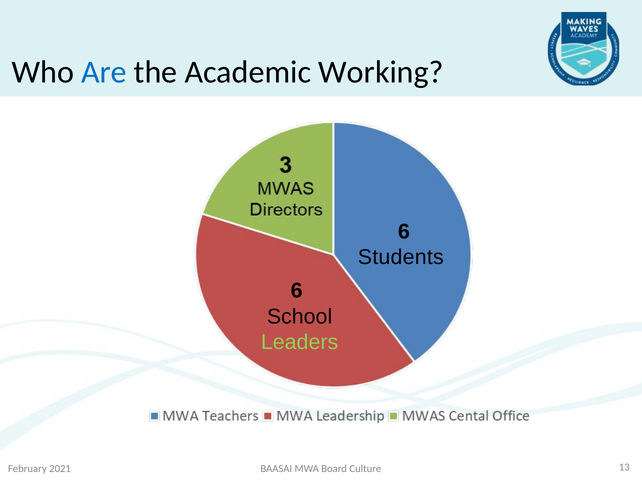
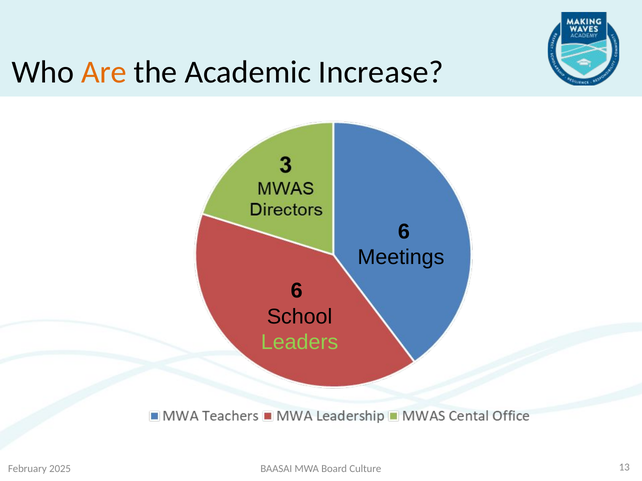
Are colour: blue -> orange (104, 72)
Working: Working -> Increase (381, 72)
Students: Students -> Meetings (401, 257)
2021: 2021 -> 2025 (60, 469)
